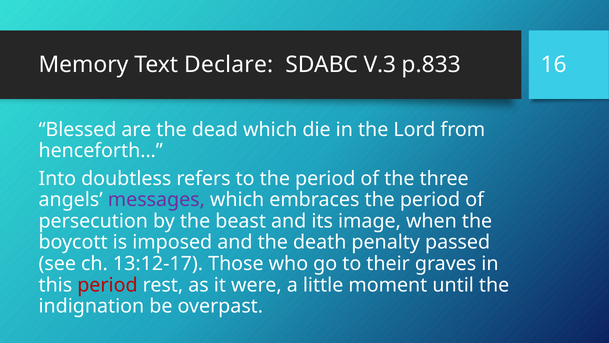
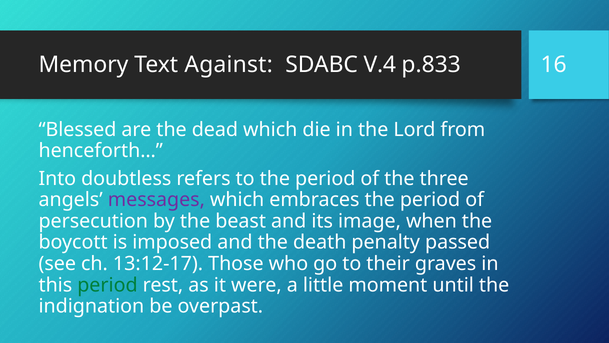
Declare: Declare -> Against (229, 64)
V.3: V.3 -> V.4 (380, 64)
period colour: red -> green (107, 285)
